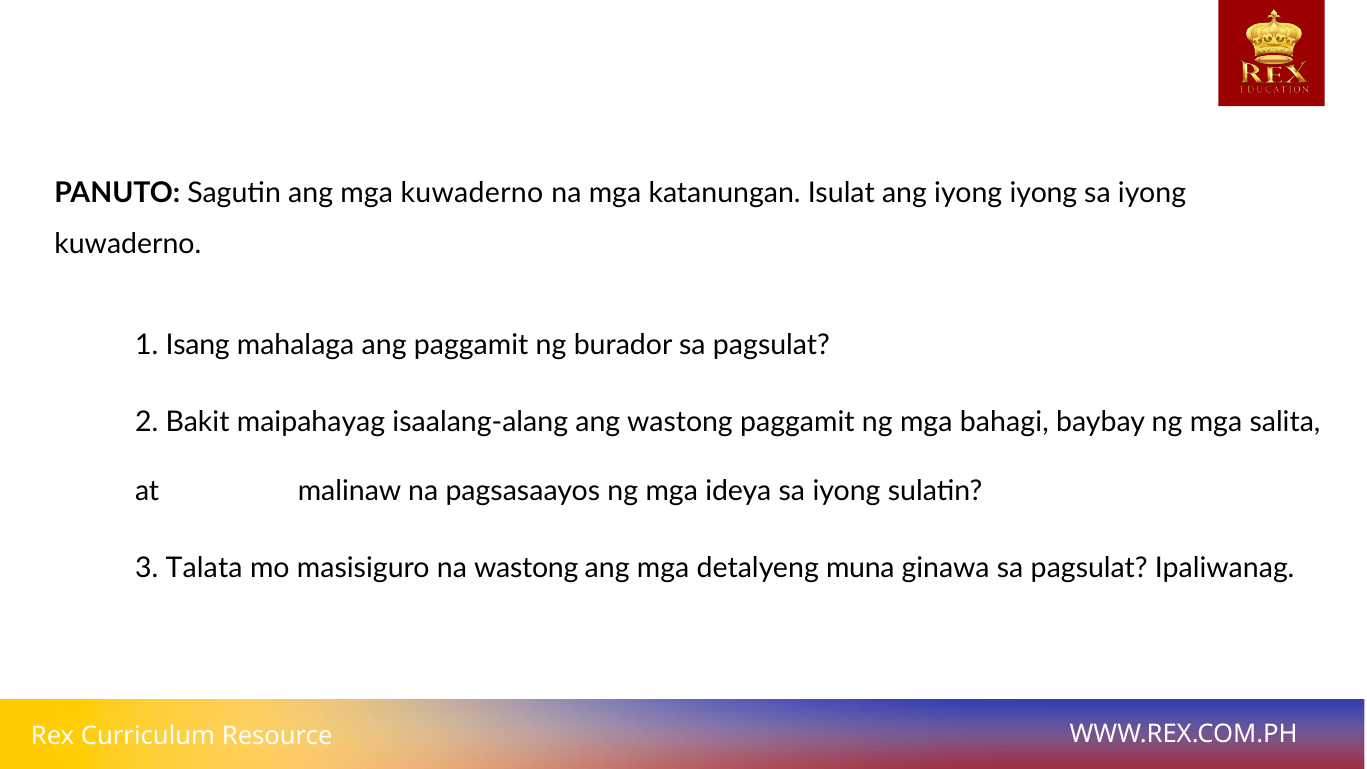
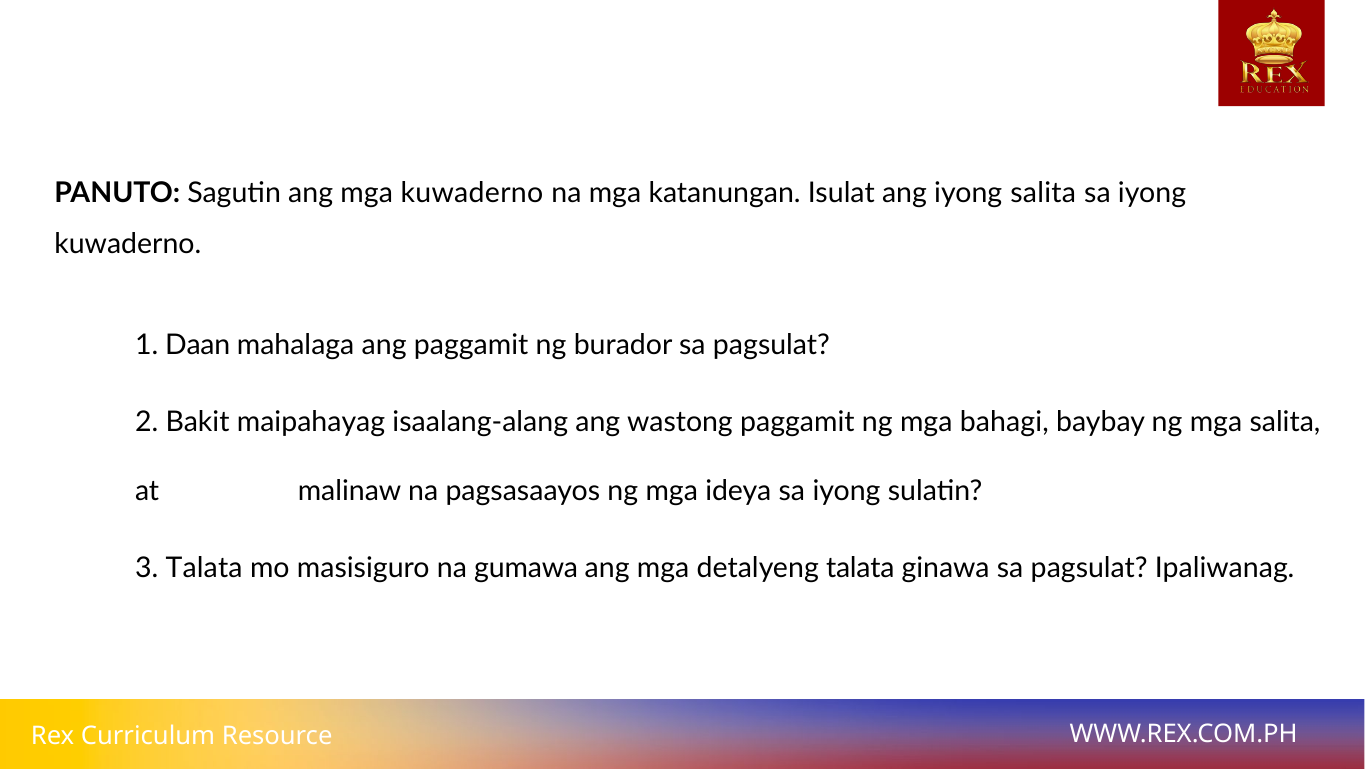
iyong iyong: iyong -> salita (1043, 193)
Isang: Isang -> Daan (198, 345)
na wastong: wastong -> gumawa (526, 568)
detalyeng muna: muna -> talata (860, 568)
